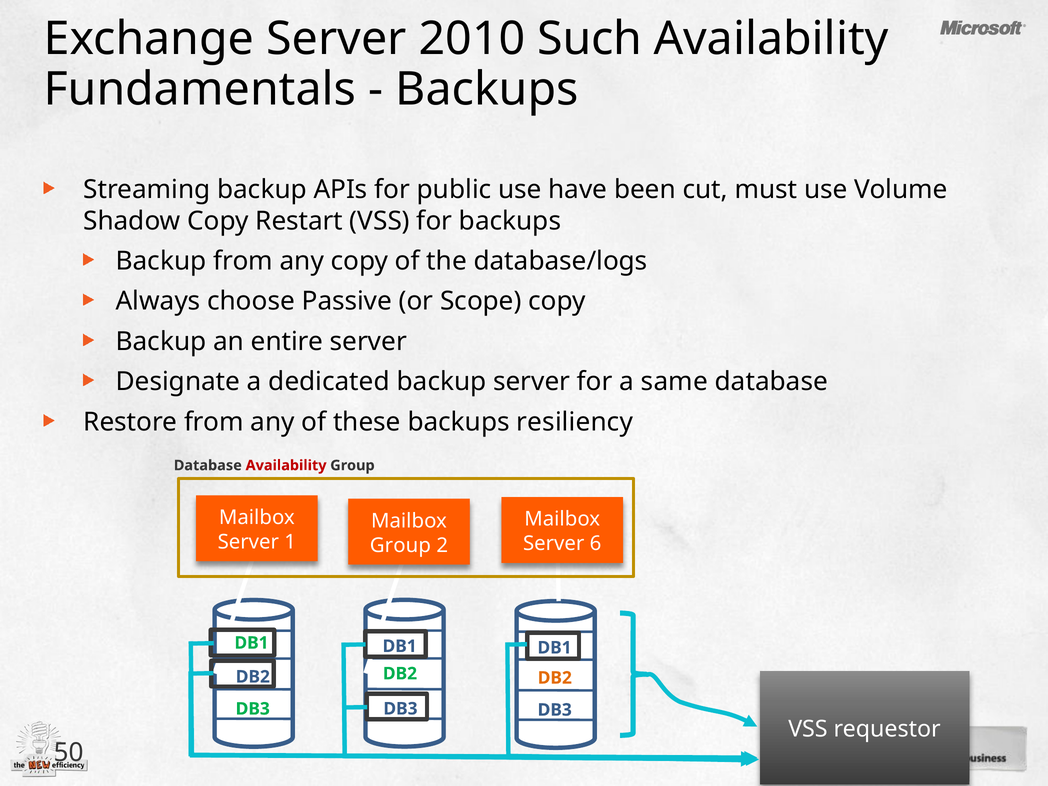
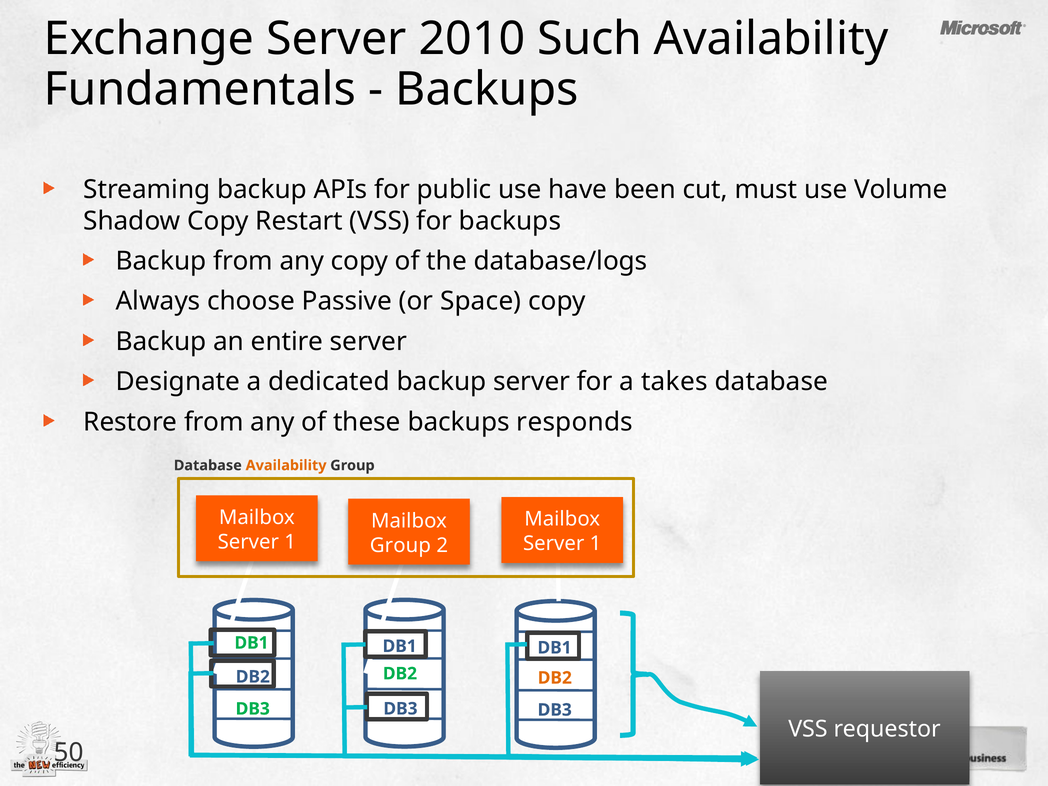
Scope: Scope -> Space (481, 301)
same: same -> takes (674, 382)
resiliency: resiliency -> responds (575, 422)
Availability colour: red -> orange (286, 465)
6: 6 -> 1 (596, 544)
